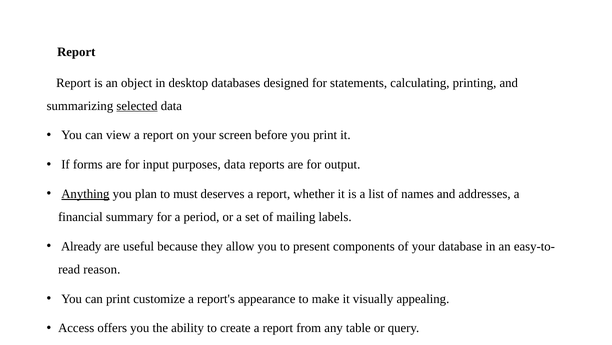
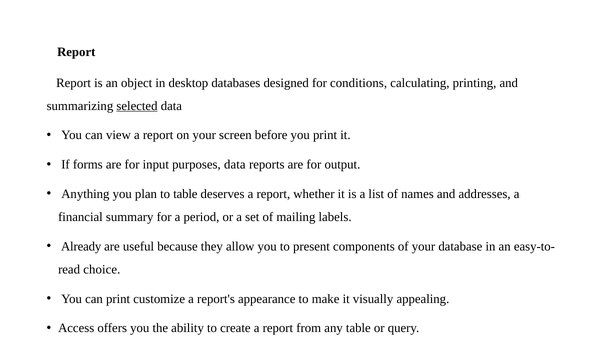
statements: statements -> conditions (359, 83)
Anything underline: present -> none (85, 194)
to must: must -> table (185, 194)
reason: reason -> choice (102, 269)
